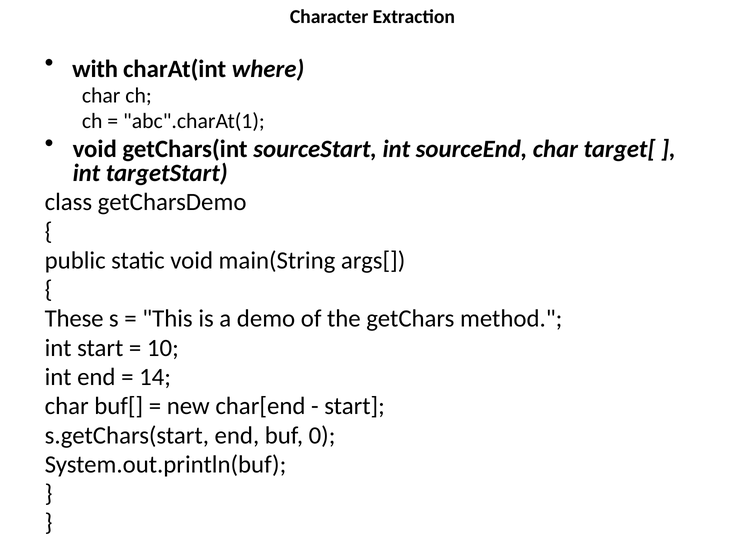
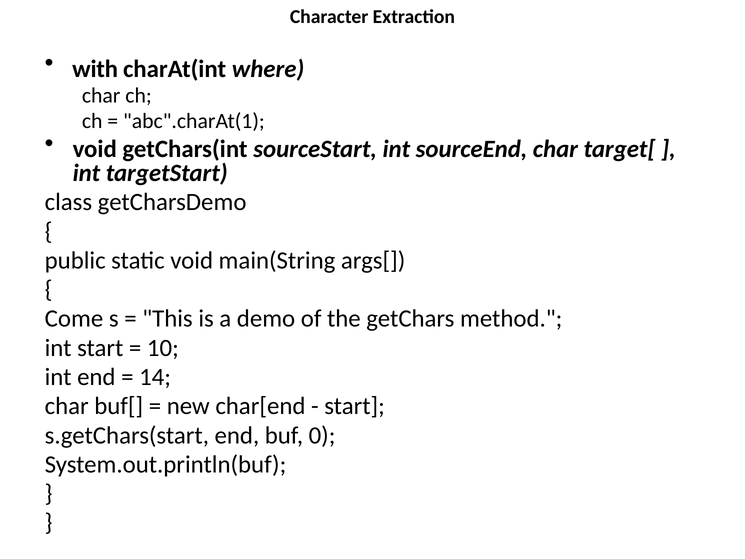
These: These -> Come (74, 319)
